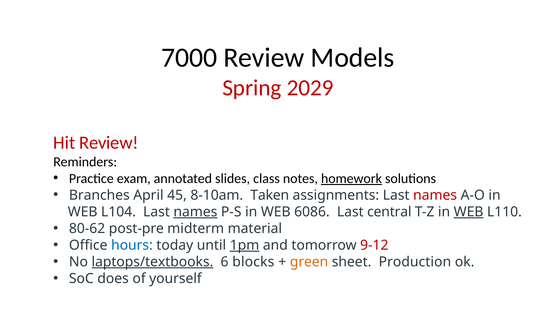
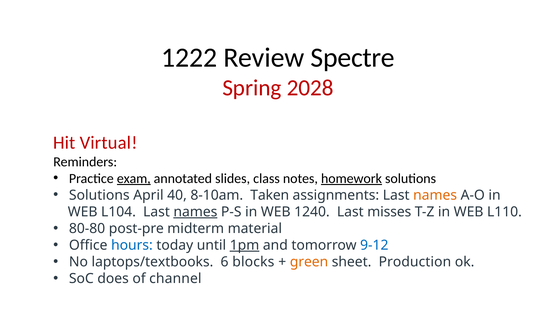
7000: 7000 -> 1222 (189, 58)
Models: Models -> Spectre (353, 58)
2029: 2029 -> 2028 (310, 88)
Hit Review: Review -> Virtual (109, 142)
exam underline: none -> present (134, 178)
Branches: Branches -> Solutions (99, 195)
45: 45 -> 40 (177, 195)
names colour: red -> orange (435, 195)
6086: 6086 -> 1240 (312, 212)
central: central -> misses (389, 212)
WEB underline: present -> none (469, 212)
80-62: 80-62 -> 80-80 (87, 228)
9-12 colour: red -> blue (374, 245)
laptops/textbooks underline: present -> none (152, 262)
yourself: yourself -> channel (175, 278)
